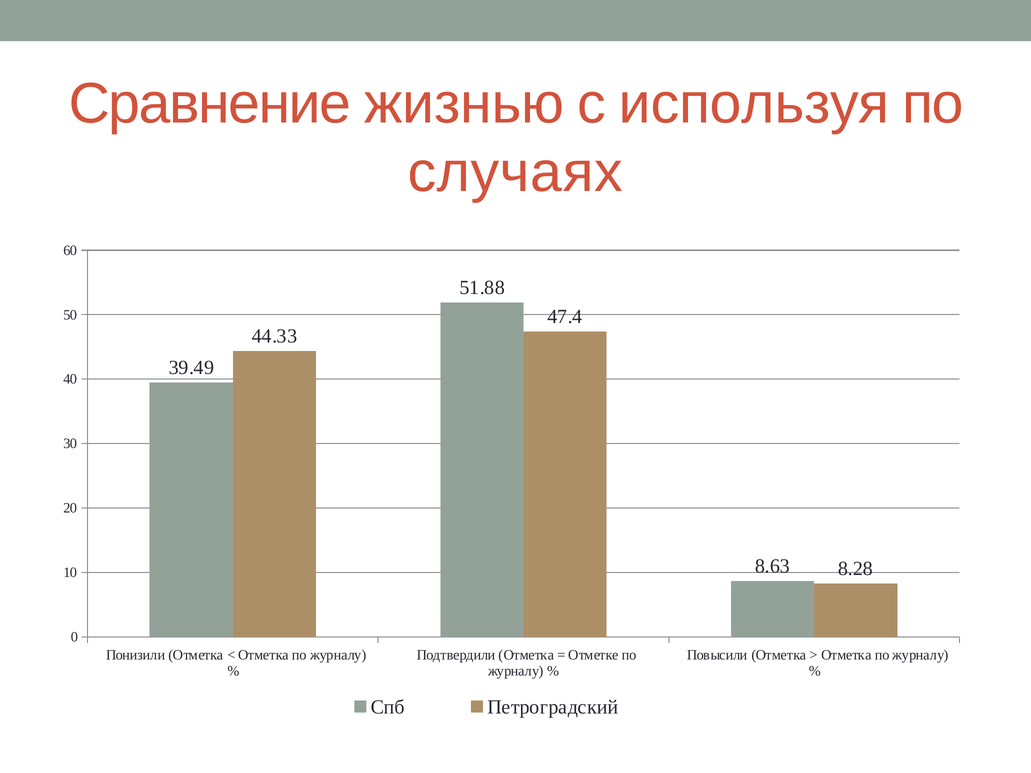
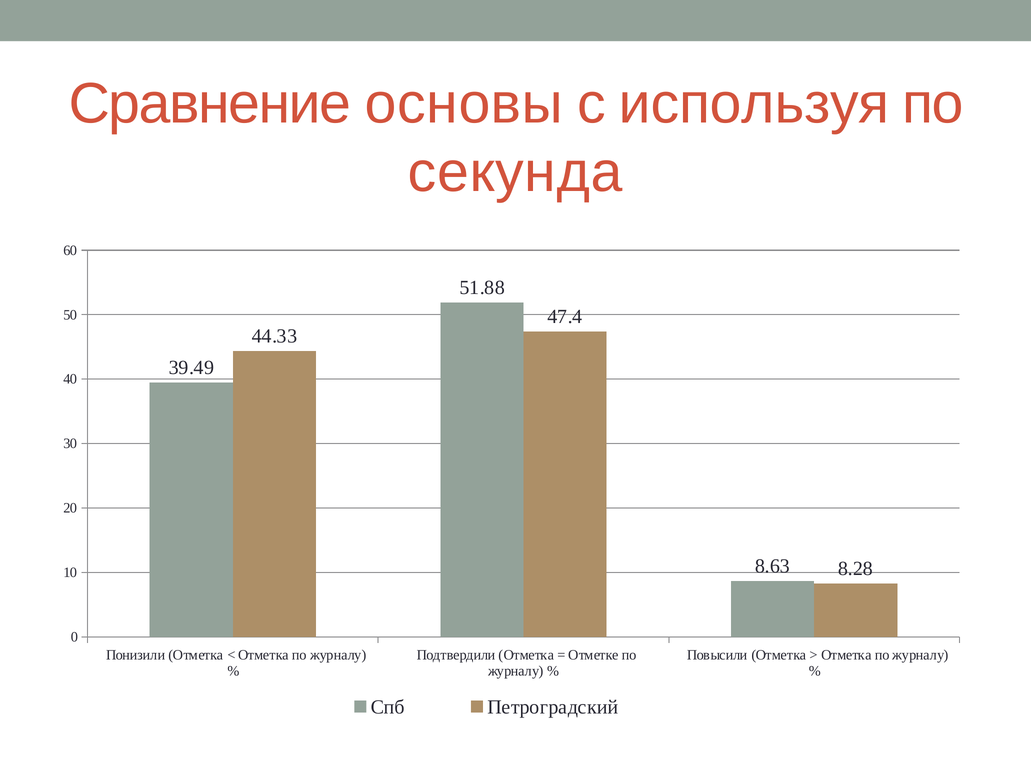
жизнью: жизнью -> основы (464, 104)
случаях: случаях -> секунда (515, 172)
